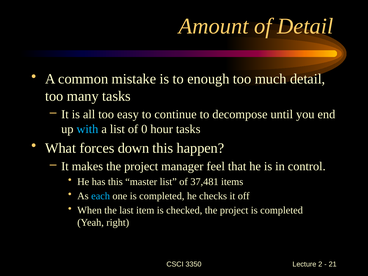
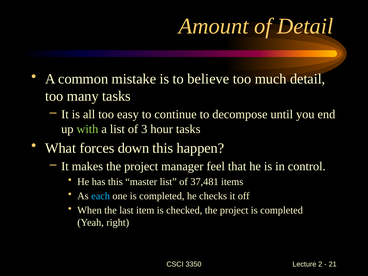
enough: enough -> believe (208, 79)
with colour: light blue -> light green (87, 129)
0: 0 -> 3 (144, 129)
